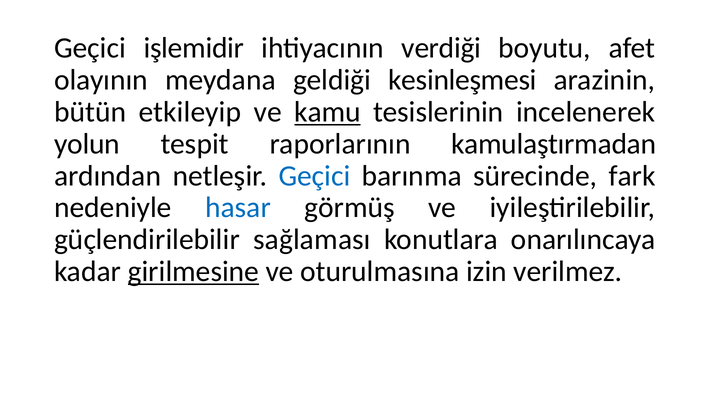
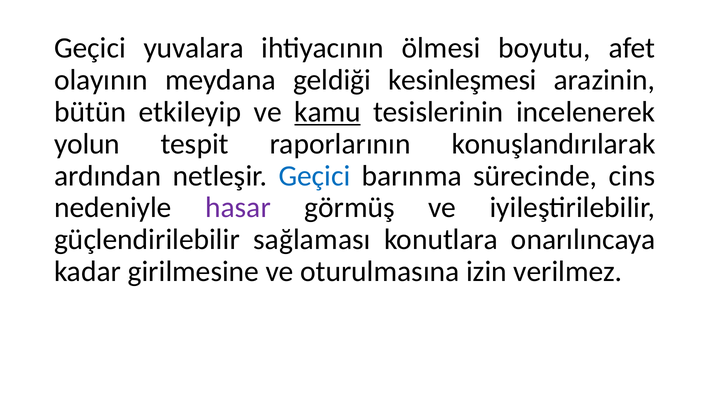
işlemidir: işlemidir -> yuvalara (194, 48)
verdiği: verdiği -> ölmesi (441, 48)
kamulaştırmadan: kamulaştırmadan -> konuşlandırılarak (554, 144)
fark: fark -> cins (632, 176)
hasar colour: blue -> purple (238, 208)
girilmesine underline: present -> none (193, 272)
